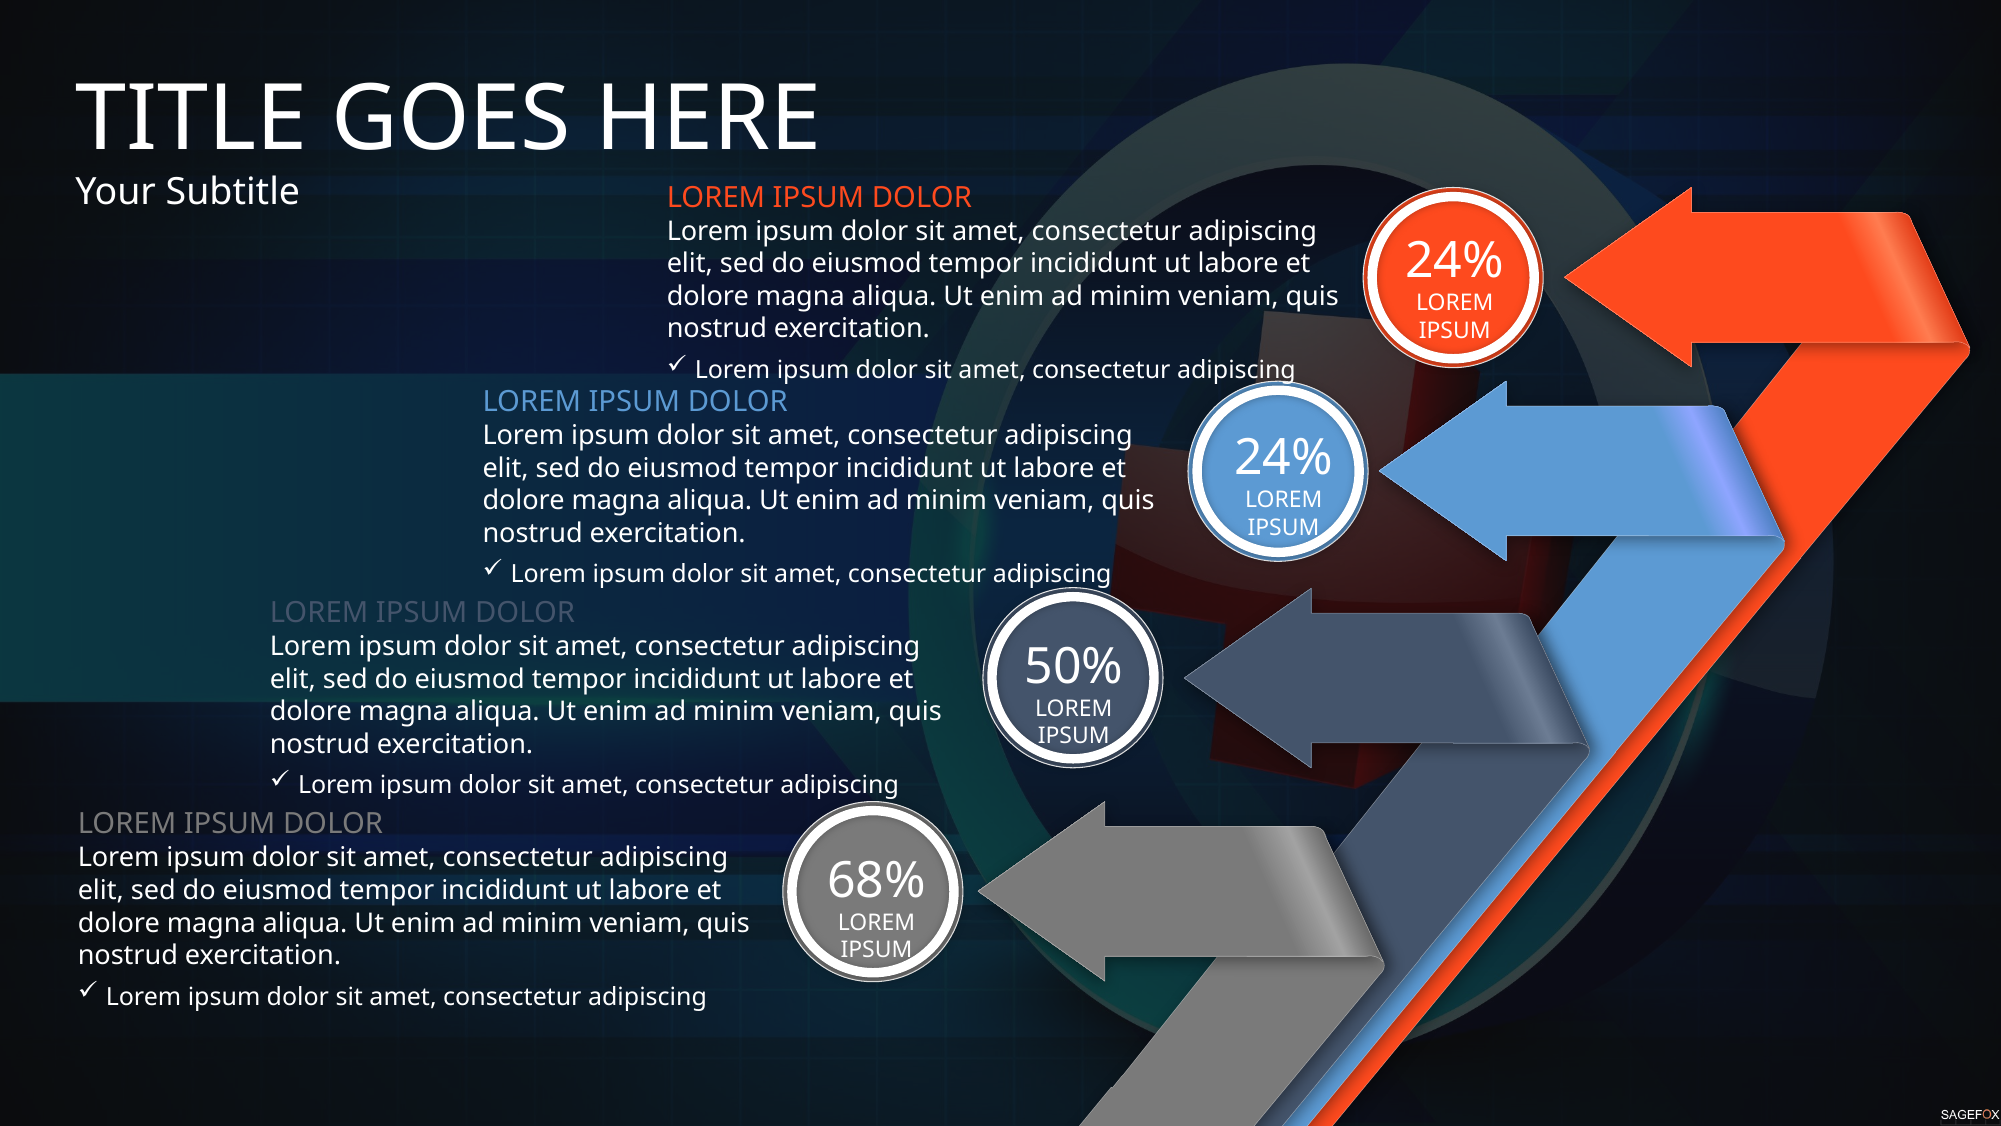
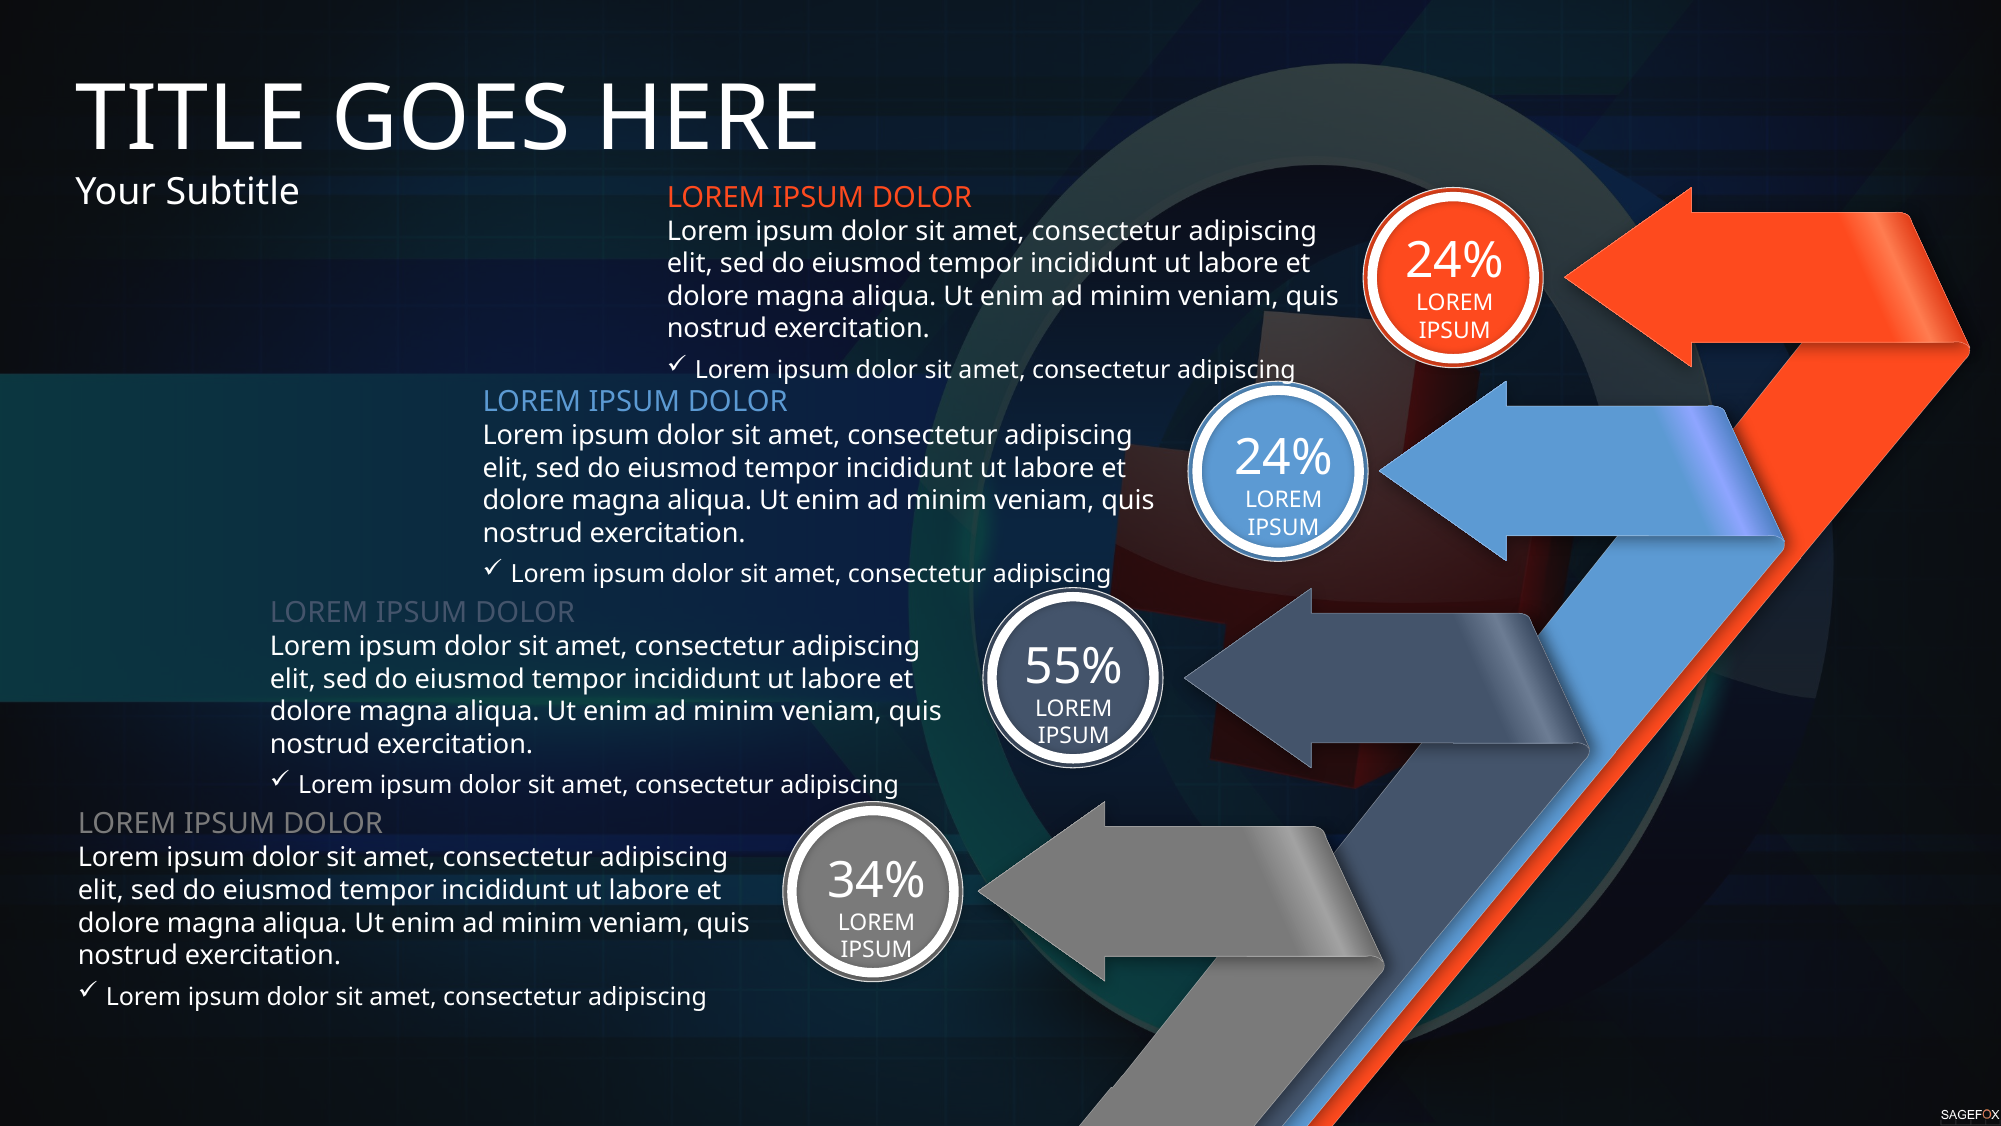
50%: 50% -> 55% (1074, 667)
68%: 68% -> 34% (877, 880)
